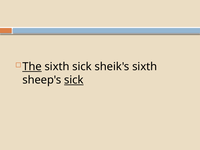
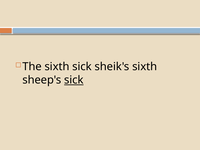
The underline: present -> none (32, 67)
